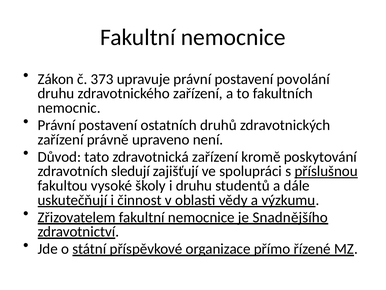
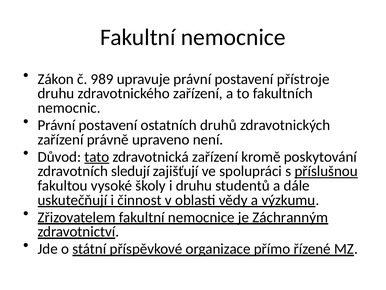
373: 373 -> 989 (102, 79)
povolání: povolání -> přístroje (303, 79)
tato underline: none -> present (97, 157)
Snadnějšího: Snadnějšího -> Záchranným (290, 217)
